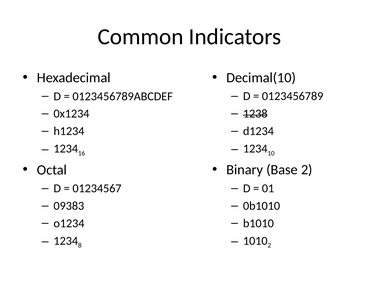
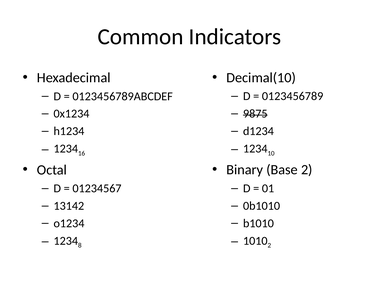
1238: 1238 -> 9875 (255, 114)
09383: 09383 -> 13142 (69, 206)
